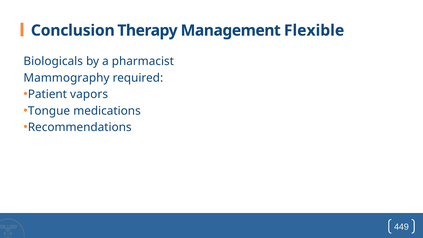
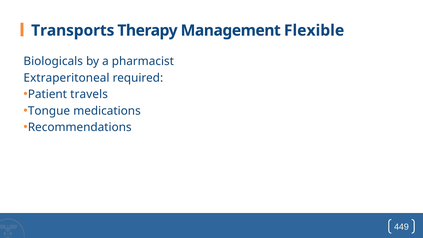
Conclusion: Conclusion -> Transports (73, 30)
Mammography: Mammography -> Extraperitoneal (67, 78)
vapors: vapors -> travels (89, 94)
